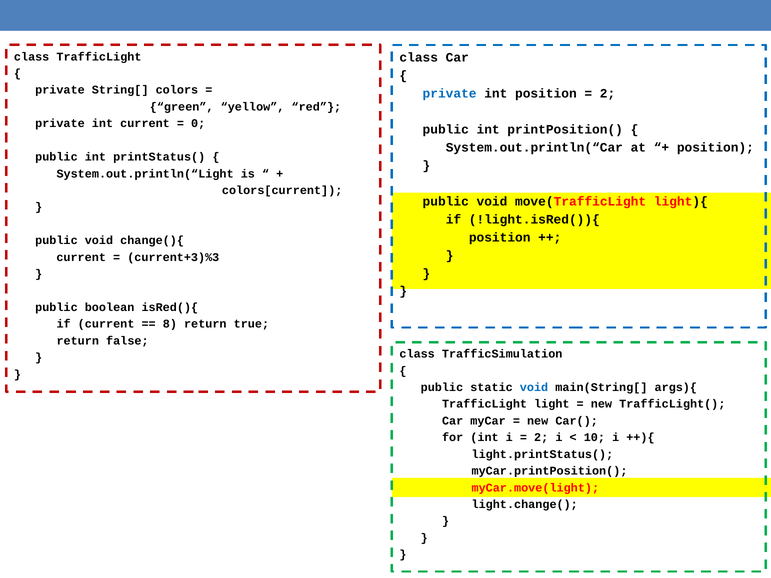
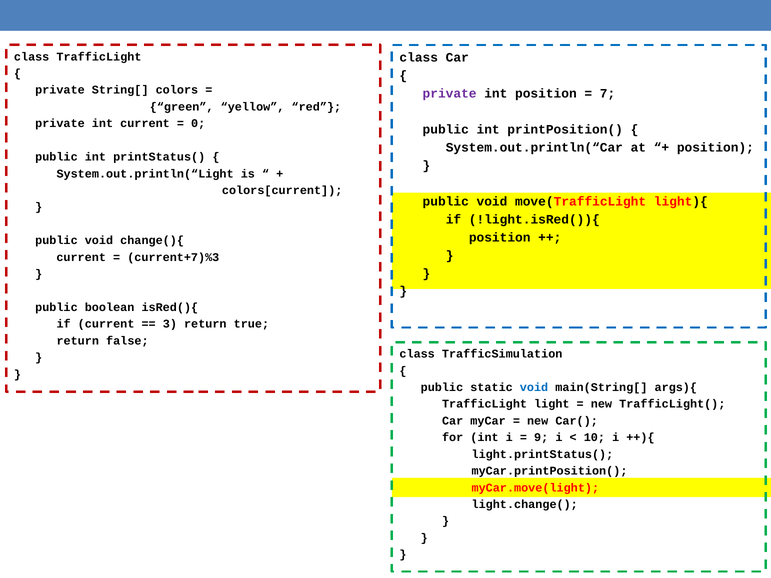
private colour: blue -> purple (450, 93)
2: 2 -> 7 (608, 93)
current+3)%3: current+3)%3 -> current+7)%3 (173, 257)
8: 8 -> 3 (170, 324)
2: 2 -> 9 (541, 438)
